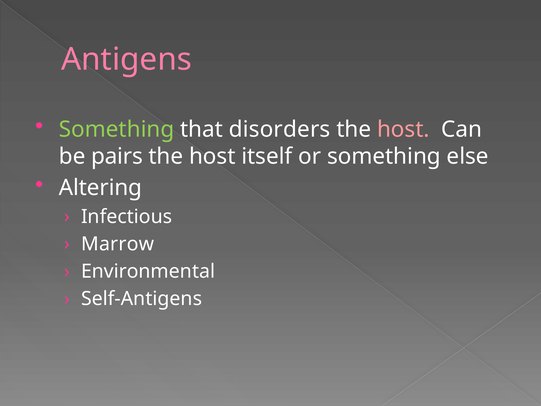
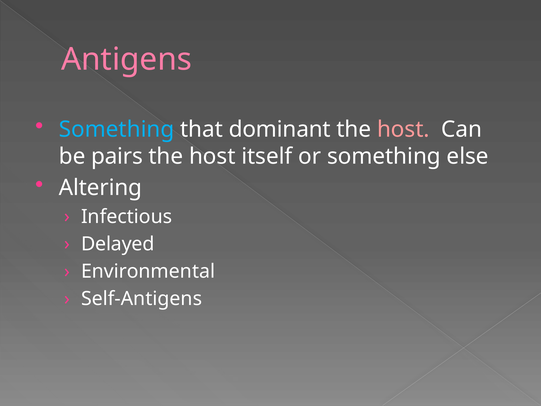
Something colour: light green -> light blue (117, 129)
disorders: disorders -> dominant (280, 129)
Marrow: Marrow -> Delayed (118, 244)
